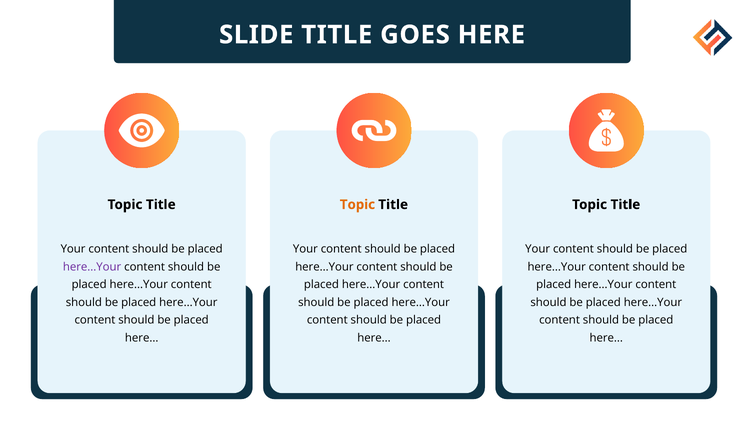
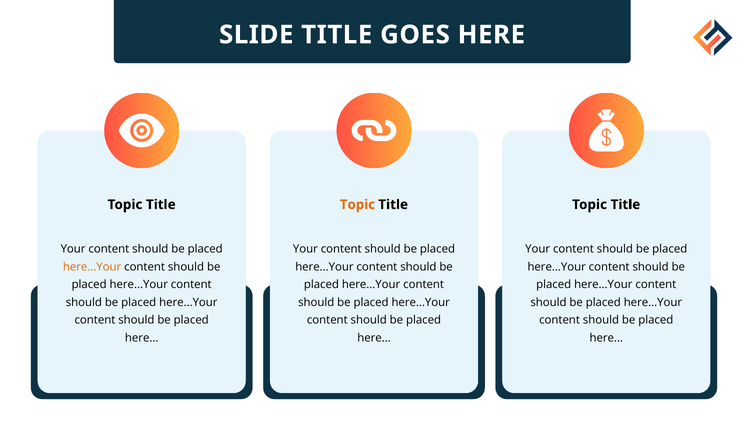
here...Your colour: purple -> orange (92, 267)
